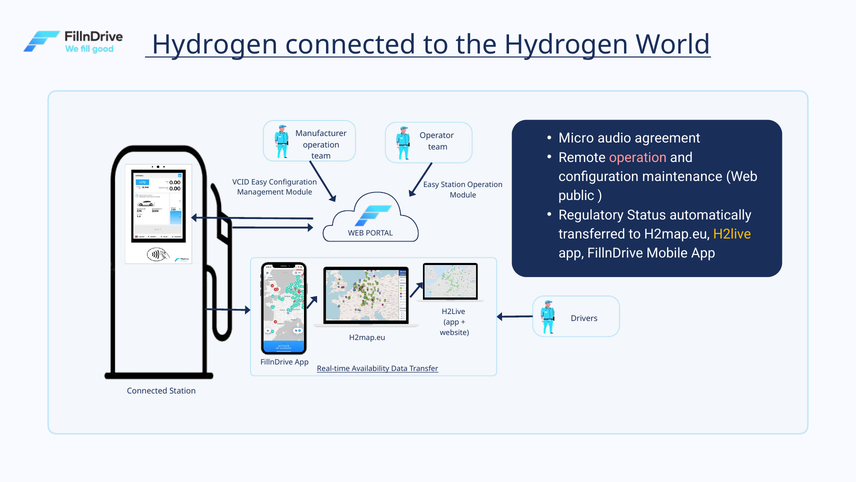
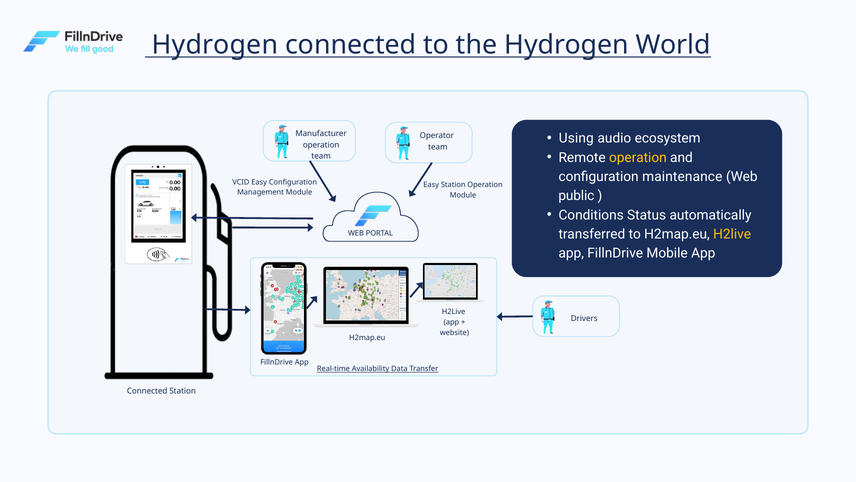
Micro: Micro -> Using (576, 138)
agreement: agreement -> ecosystem (668, 138)
operation colour: pink -> yellow (638, 157)
Regulatory: Regulatory -> Conditions (591, 215)
